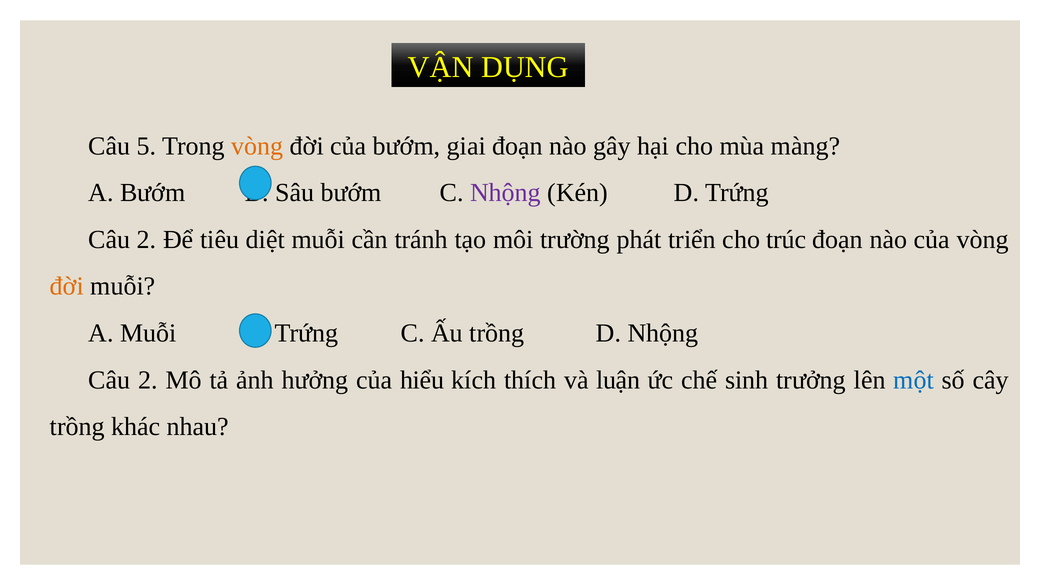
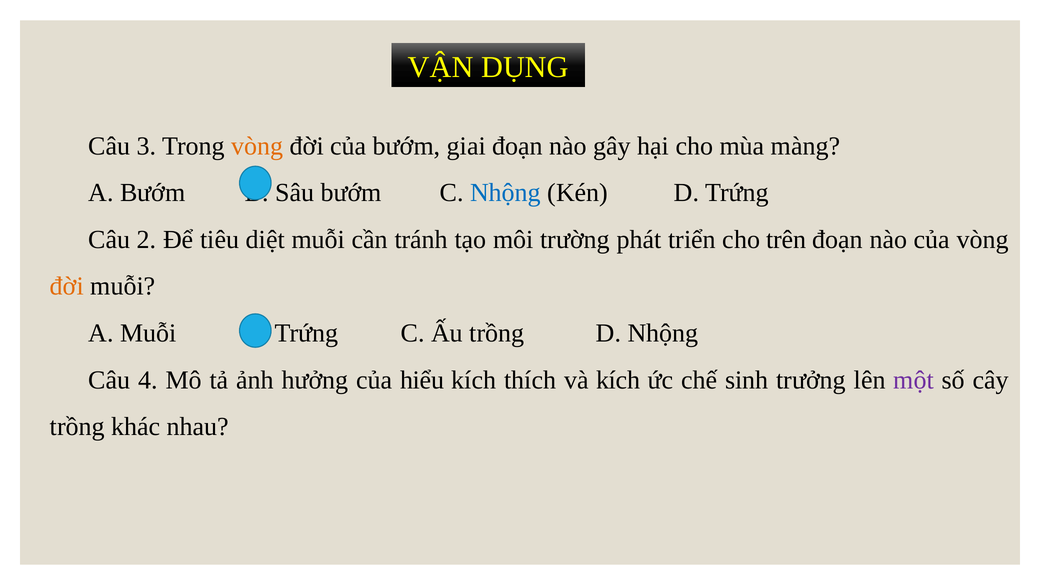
5: 5 -> 3 (146, 146)
Nhộng colour: purple -> blue (506, 193)
trúc: trúc -> trên (786, 240)
2: 2 -> 4 (148, 380)
và luận: luận -> kích (618, 380)
một colour: blue -> purple (914, 380)
